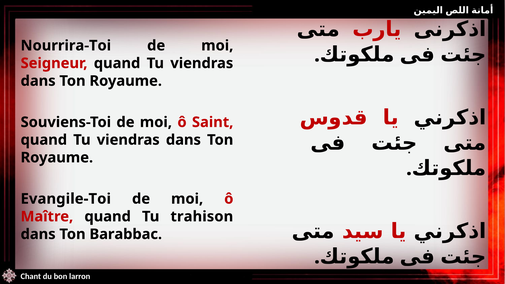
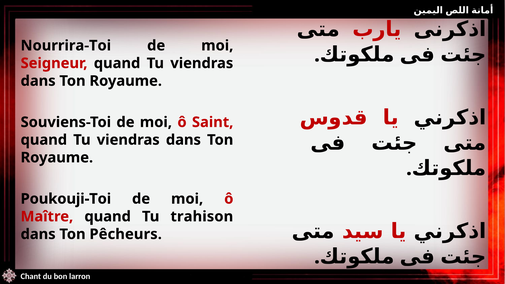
Evangile-Toi: Evangile-Toi -> Poukouji-Toi (66, 199)
Barabbac: Barabbac -> Pêcheurs (126, 234)
